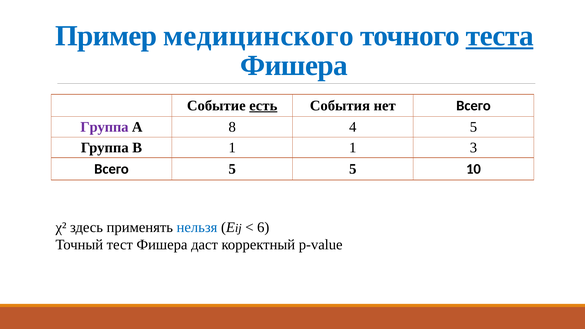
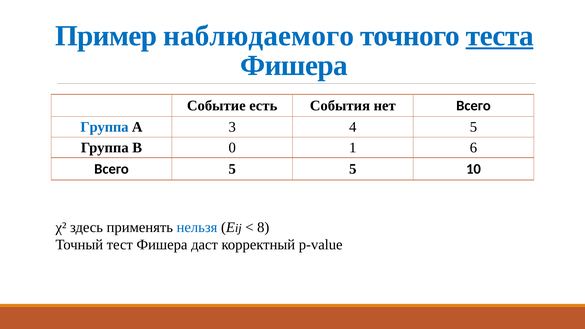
медицинского: медицинского -> наблюдаемого (259, 36)
есть underline: present -> none (263, 106)
Группа colour: purple -> blue (104, 127)
8: 8 -> 3 (232, 127)
B 1: 1 -> 0 (232, 148)
3: 3 -> 6 (473, 148)
6: 6 -> 8 (263, 227)
